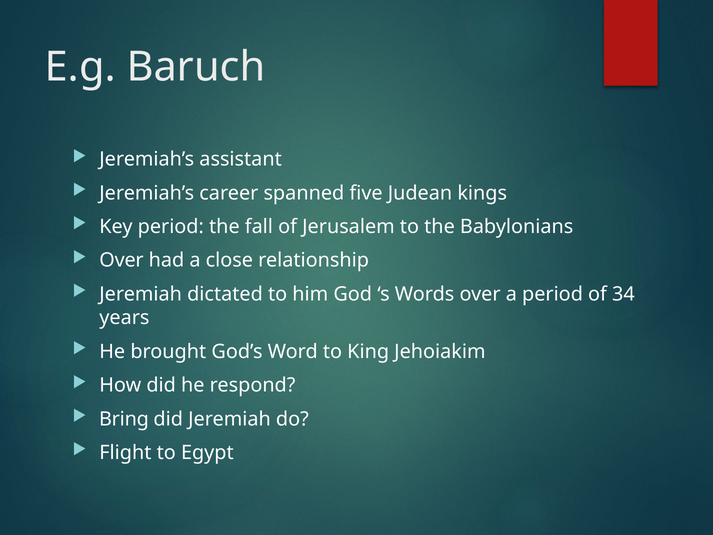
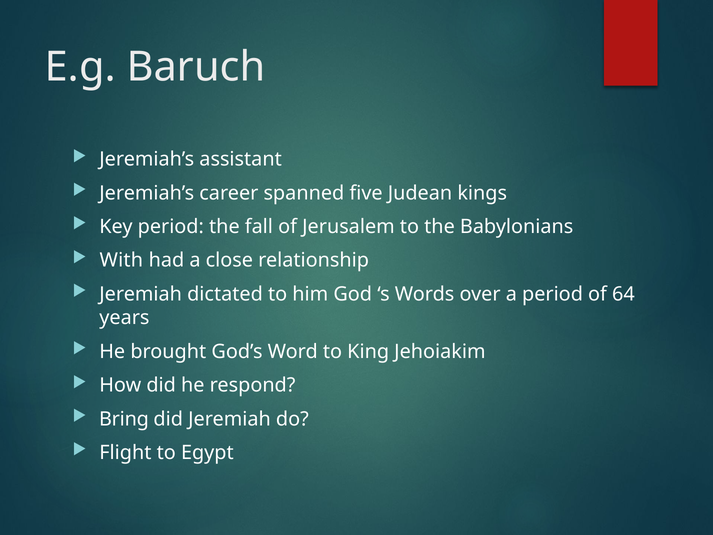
Over: Over -> With (121, 260)
34: 34 -> 64 (623, 294)
